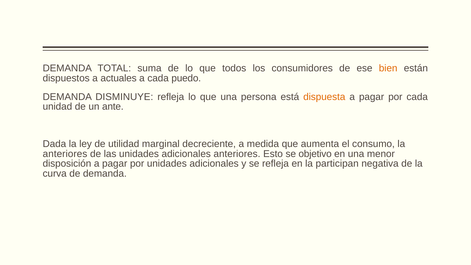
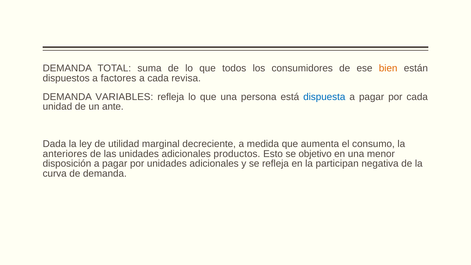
actuales: actuales -> factores (118, 78)
puedo: puedo -> revisa (186, 78)
DISMINUYE: DISMINUYE -> VARIABLES (124, 97)
dispuesta colour: orange -> blue (324, 97)
adicionales anteriores: anteriores -> productos (237, 154)
